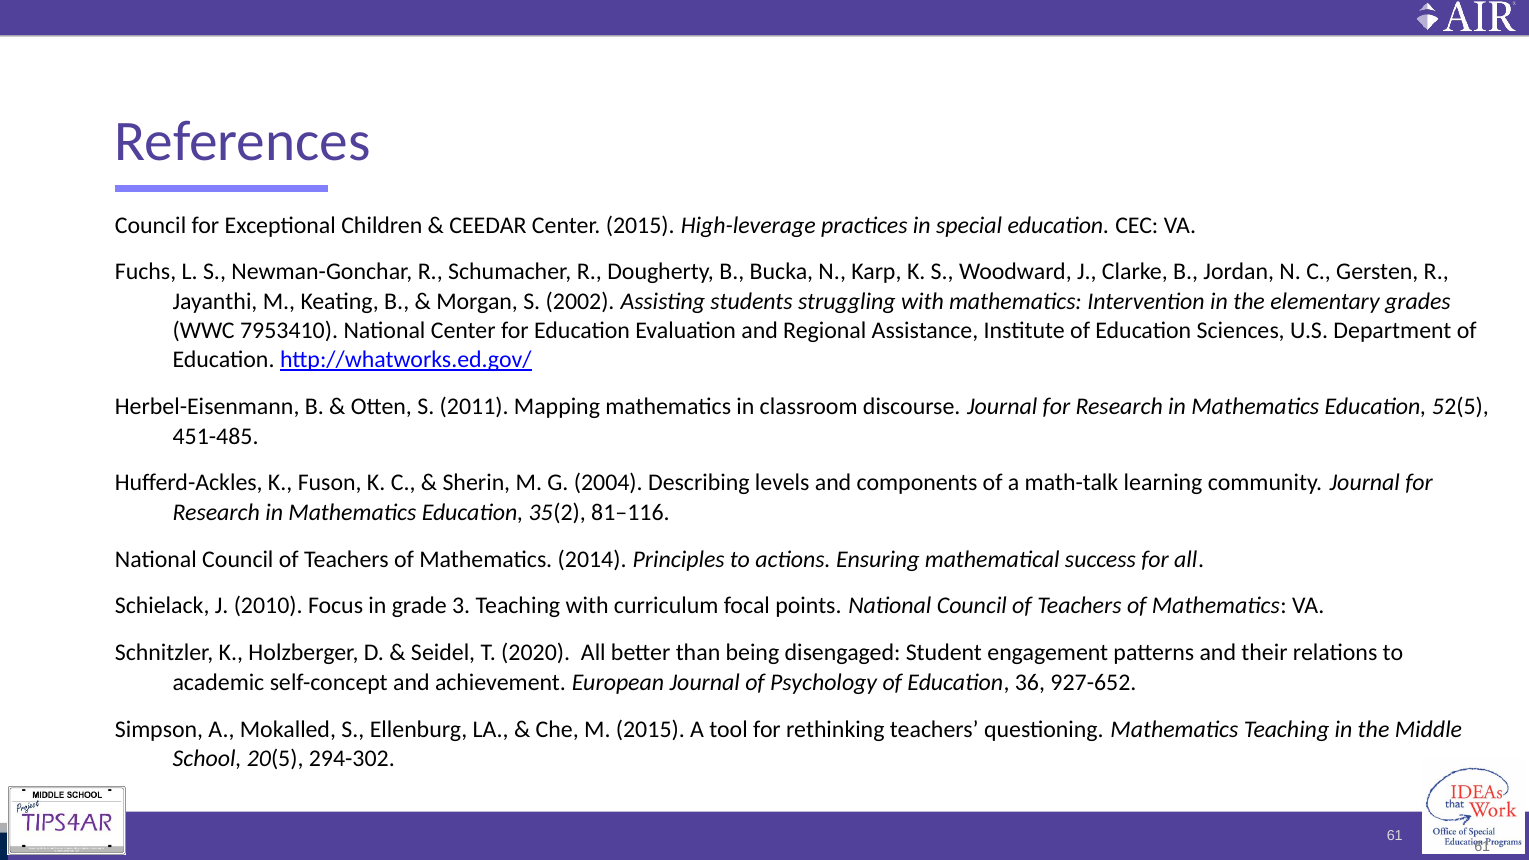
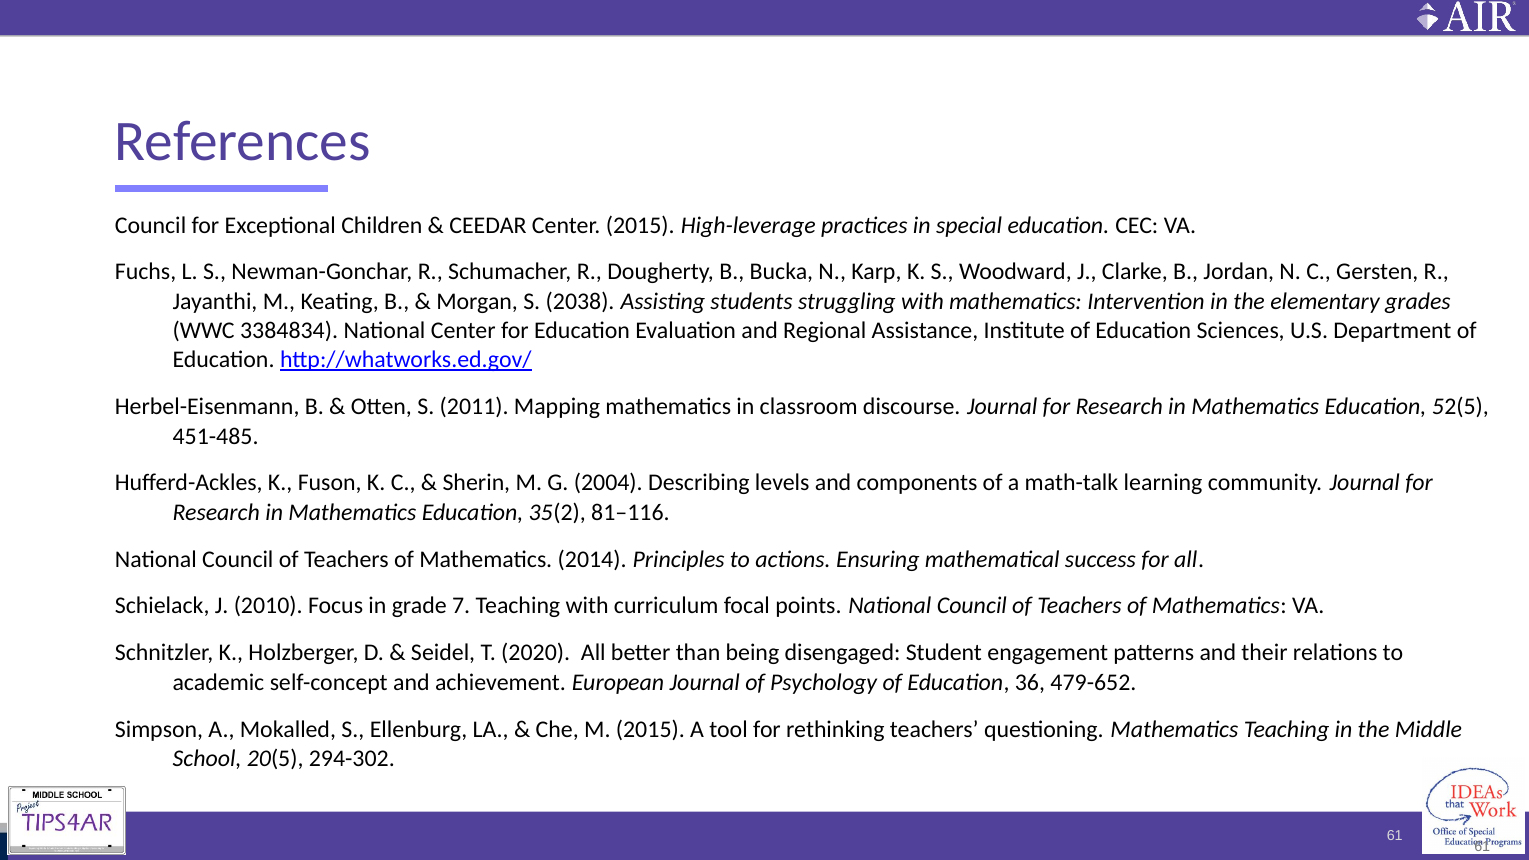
2002: 2002 -> 2038 (580, 301)
7953410: 7953410 -> 3384834 (289, 331)
3: 3 -> 7 (461, 606)
927-652: 927-652 -> 479-652 (1093, 683)
